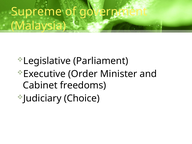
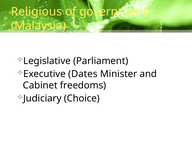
Supreme: Supreme -> Religious (36, 12)
Order: Order -> Dates (83, 74)
